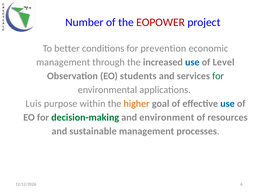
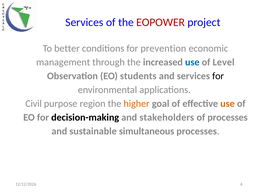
Number: Number -> Services (84, 22)
for colour: green -> black (218, 76)
Luis: Luis -> Civil (34, 104)
within: within -> region (93, 104)
use colour: blue -> orange (227, 104)
decision-making colour: green -> black (85, 118)
environment: environment -> stakeholders (167, 118)
of resources: resources -> processes (228, 118)
sustainable management: management -> simultaneous (147, 132)
